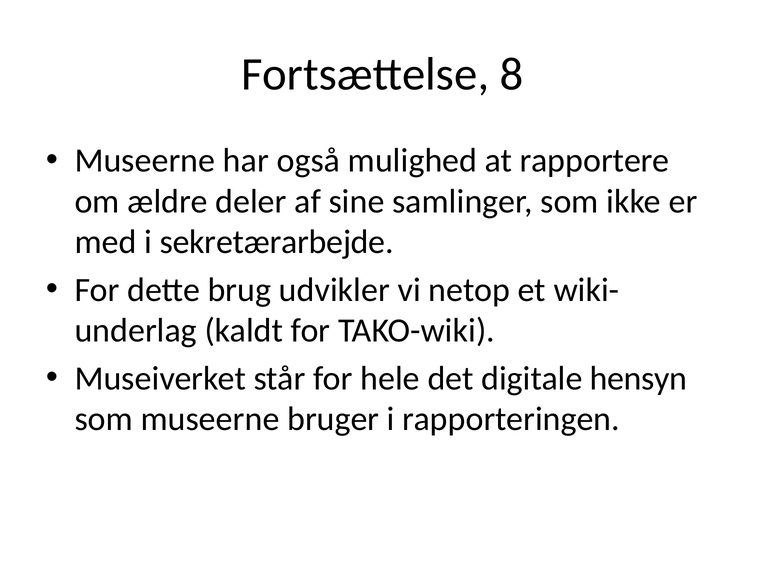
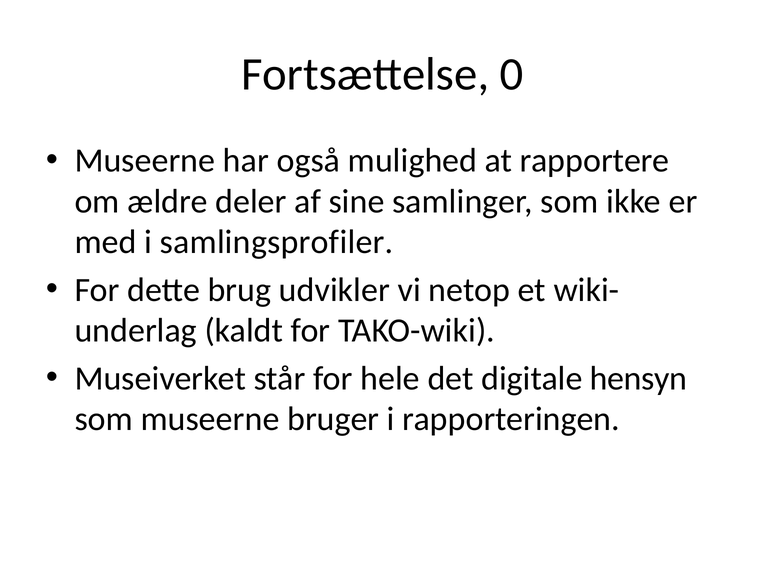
8: 8 -> 0 (512, 74)
sekretærarbejde: sekretærarbejde -> samlingsprofiler (276, 242)
